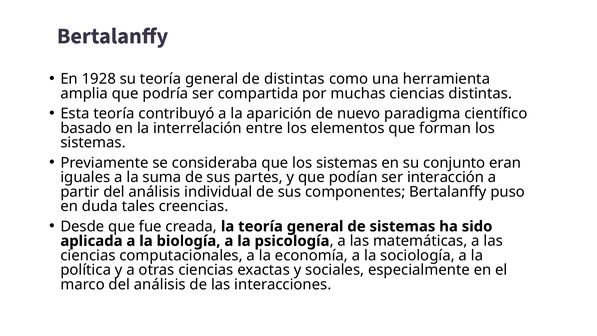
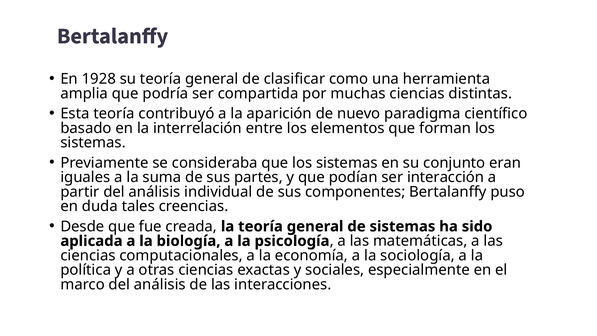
de distintas: distintas -> clasificar (294, 79)
